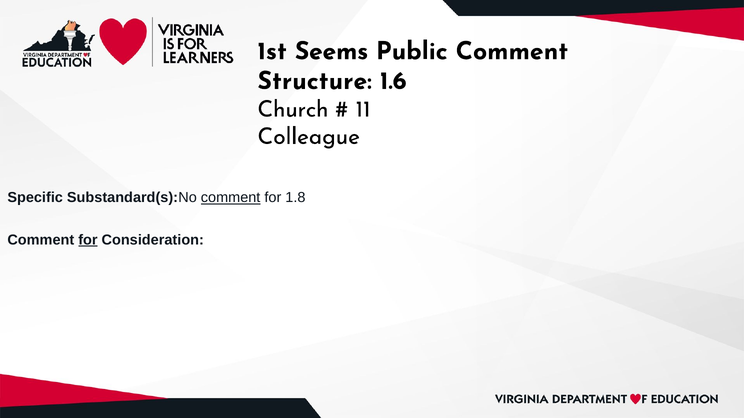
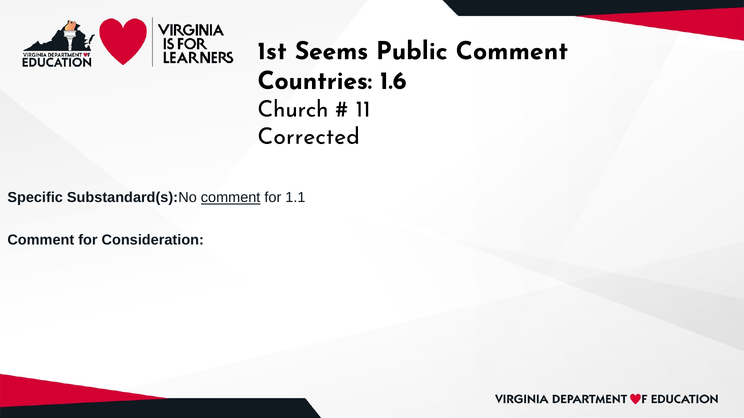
Structure: Structure -> Countries (315, 81)
Colleague: Colleague -> Corrected (309, 136)
1.8: 1.8 -> 1.1 (295, 198)
for underline: present -> none (88, 240)
